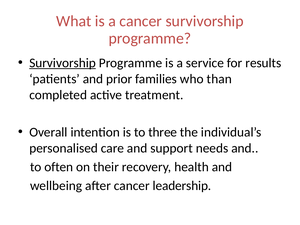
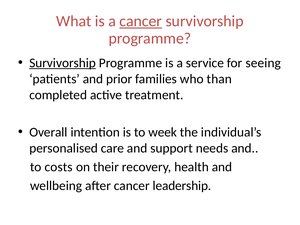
cancer underline: none -> present (141, 21)
results: results -> seeing (263, 63)
three: three -> week (163, 132)
often: often -> costs (59, 167)
